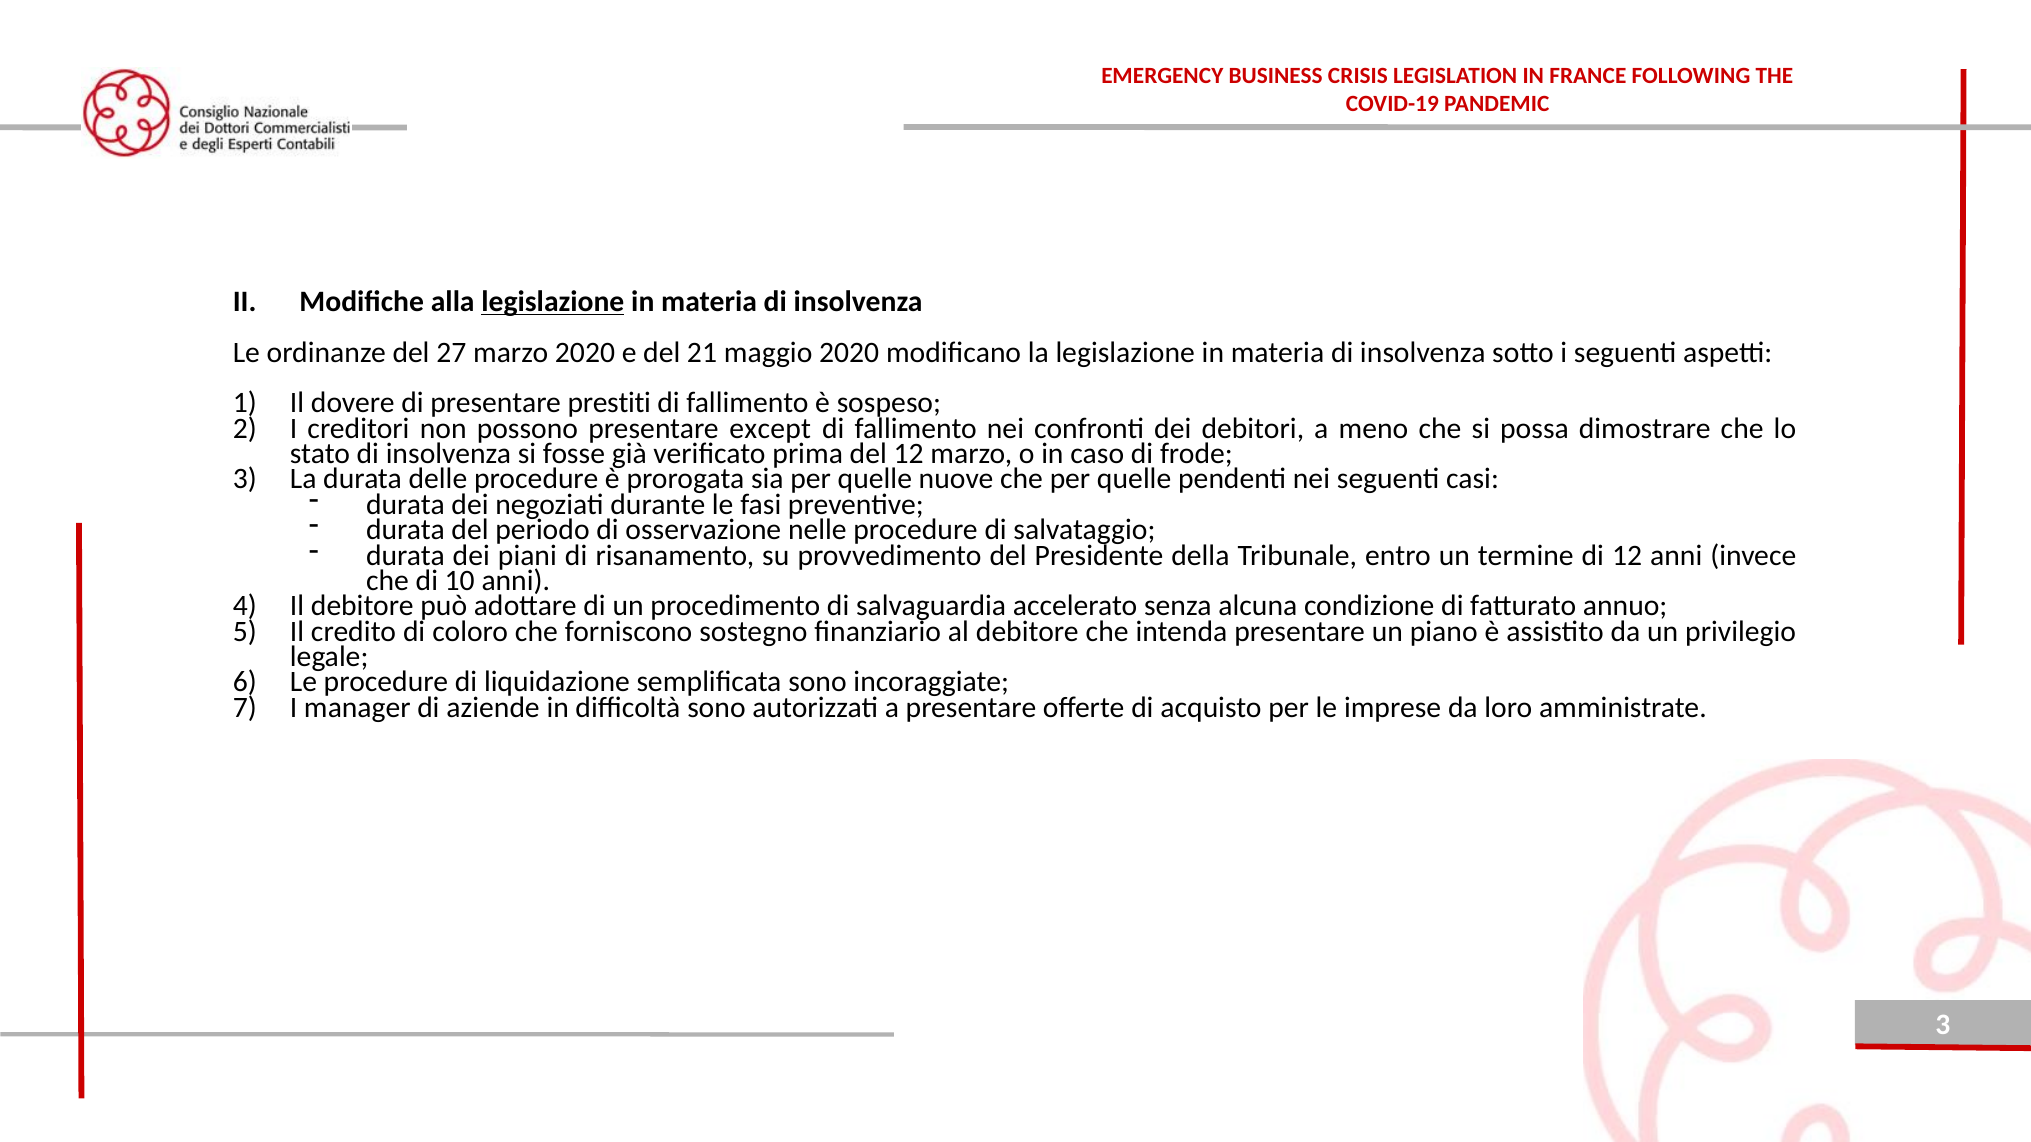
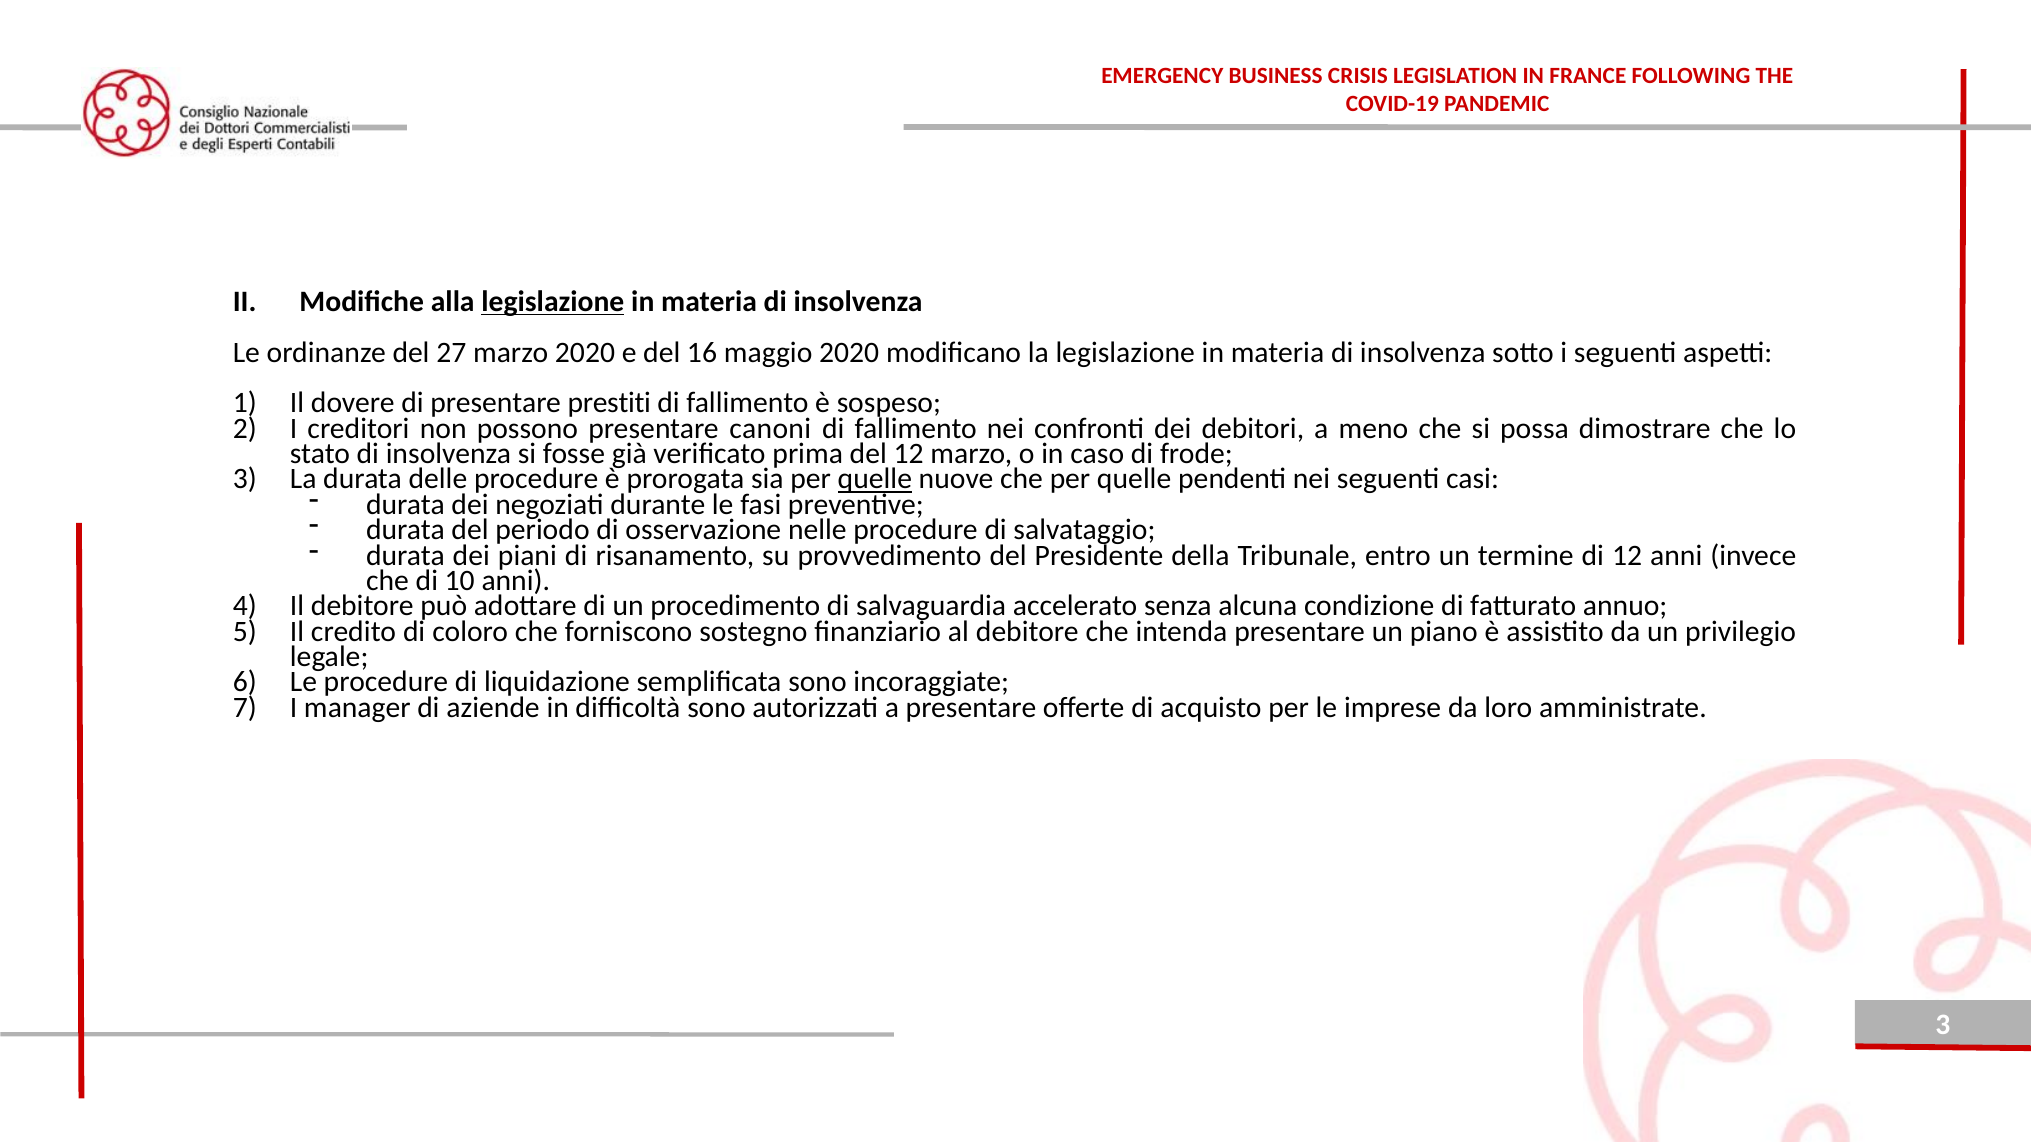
21: 21 -> 16 (702, 353)
except: except -> canoni (770, 429)
quelle underline: none -> present (875, 479)
